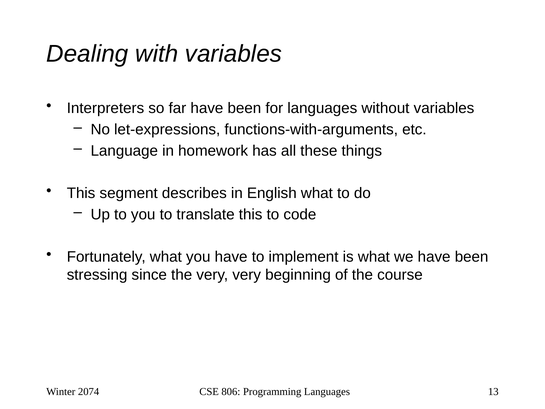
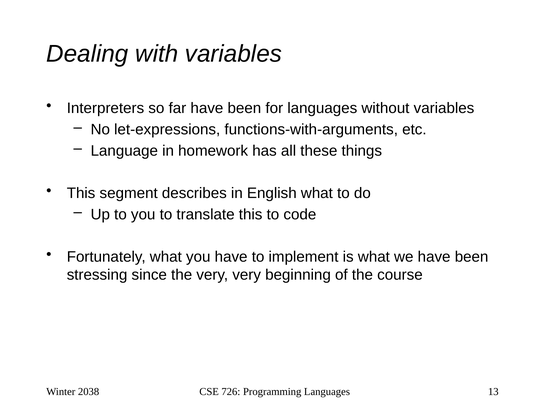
2074: 2074 -> 2038 (89, 391)
806: 806 -> 726 (231, 391)
